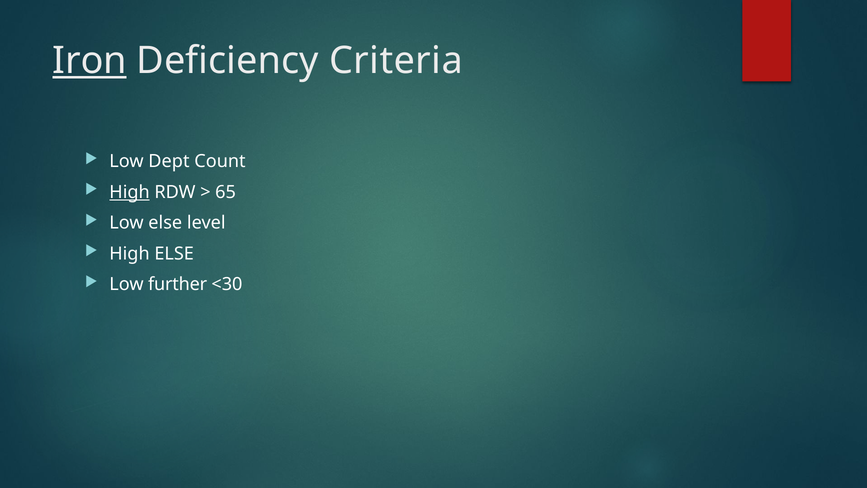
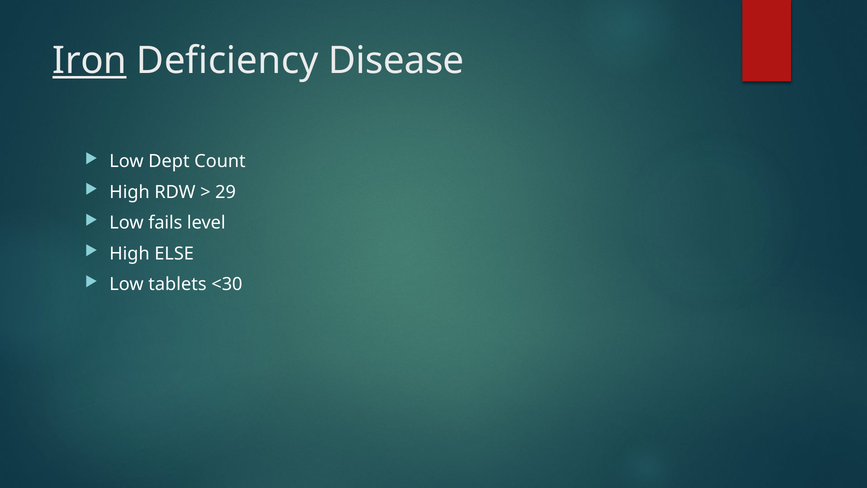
Criteria: Criteria -> Disease (396, 61)
High underline: present -> none (130, 192)
65: 65 -> 29 (226, 192)
Low else: else -> fails (165, 223)
further: further -> tablets (177, 284)
